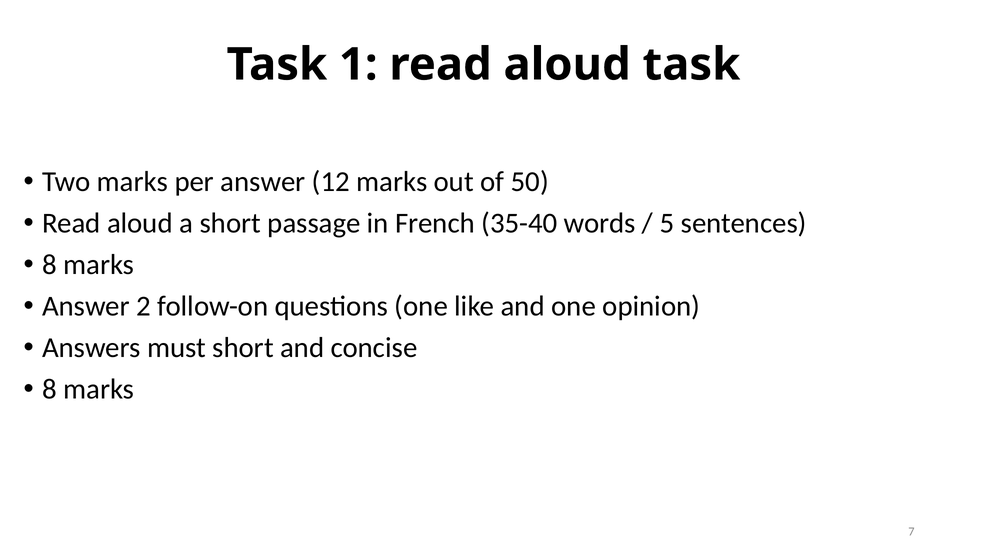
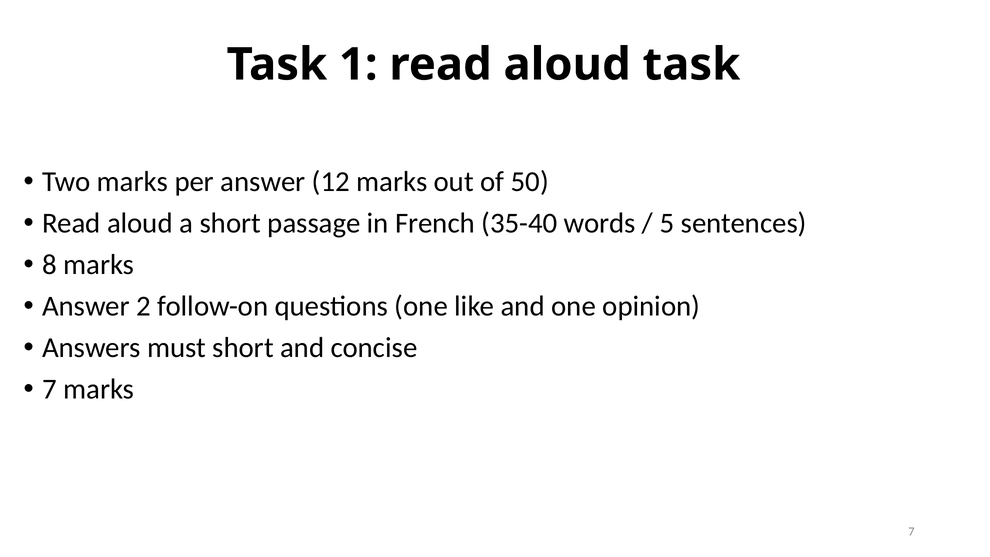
8: 8 -> 7 (49, 389)
